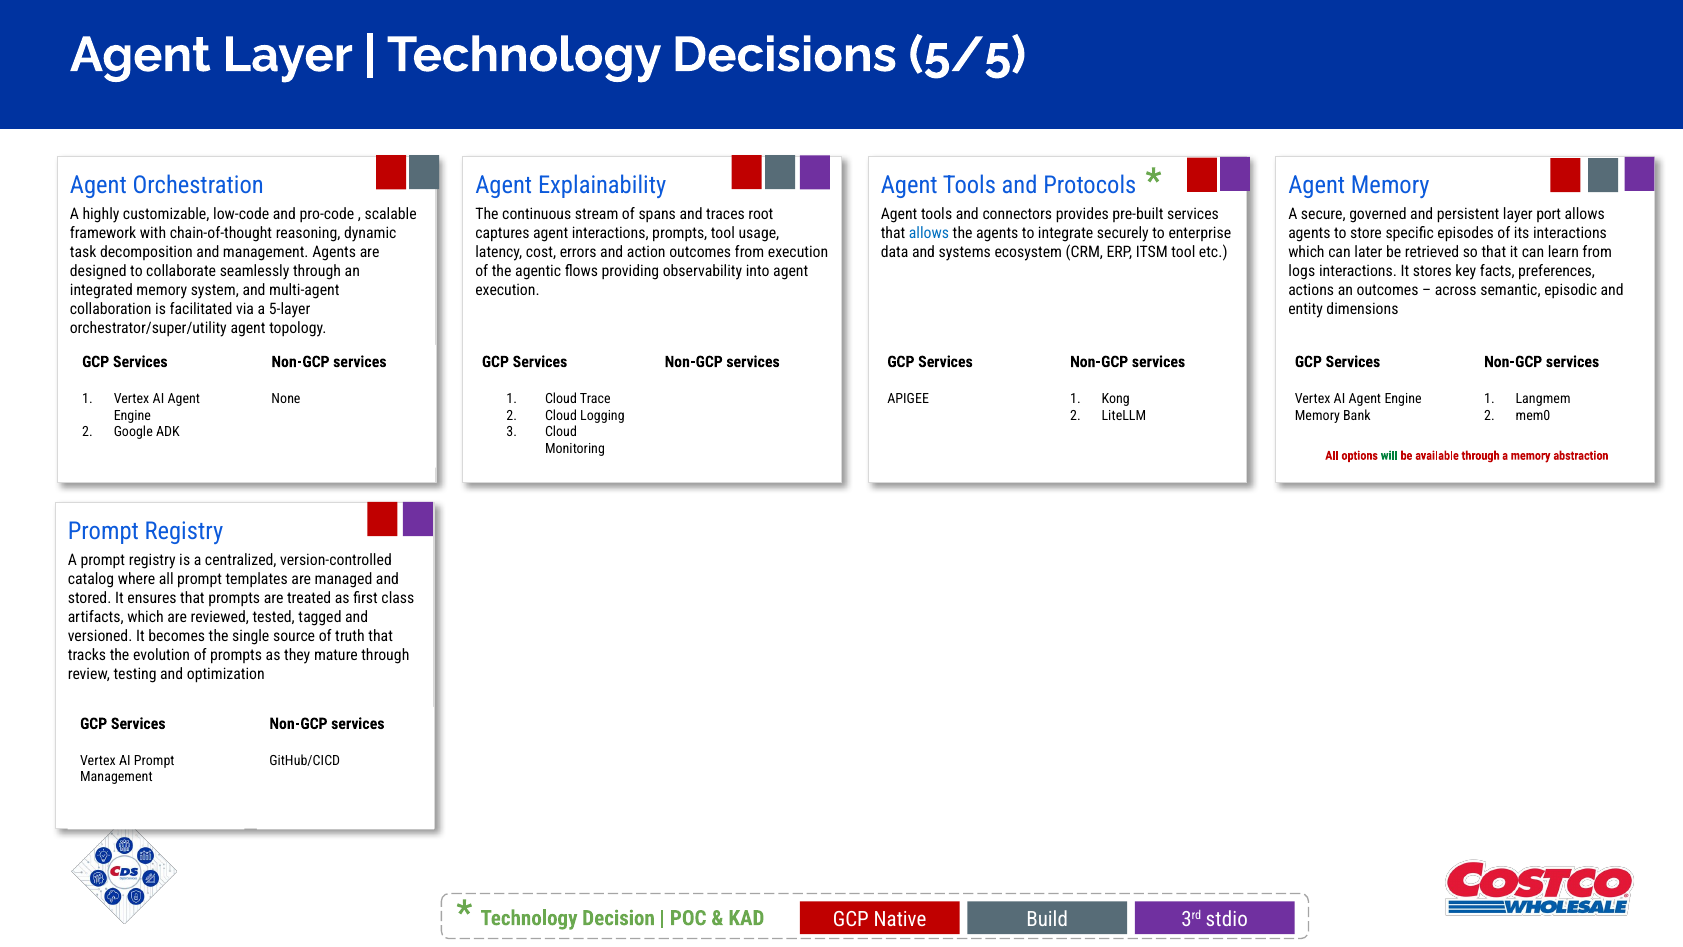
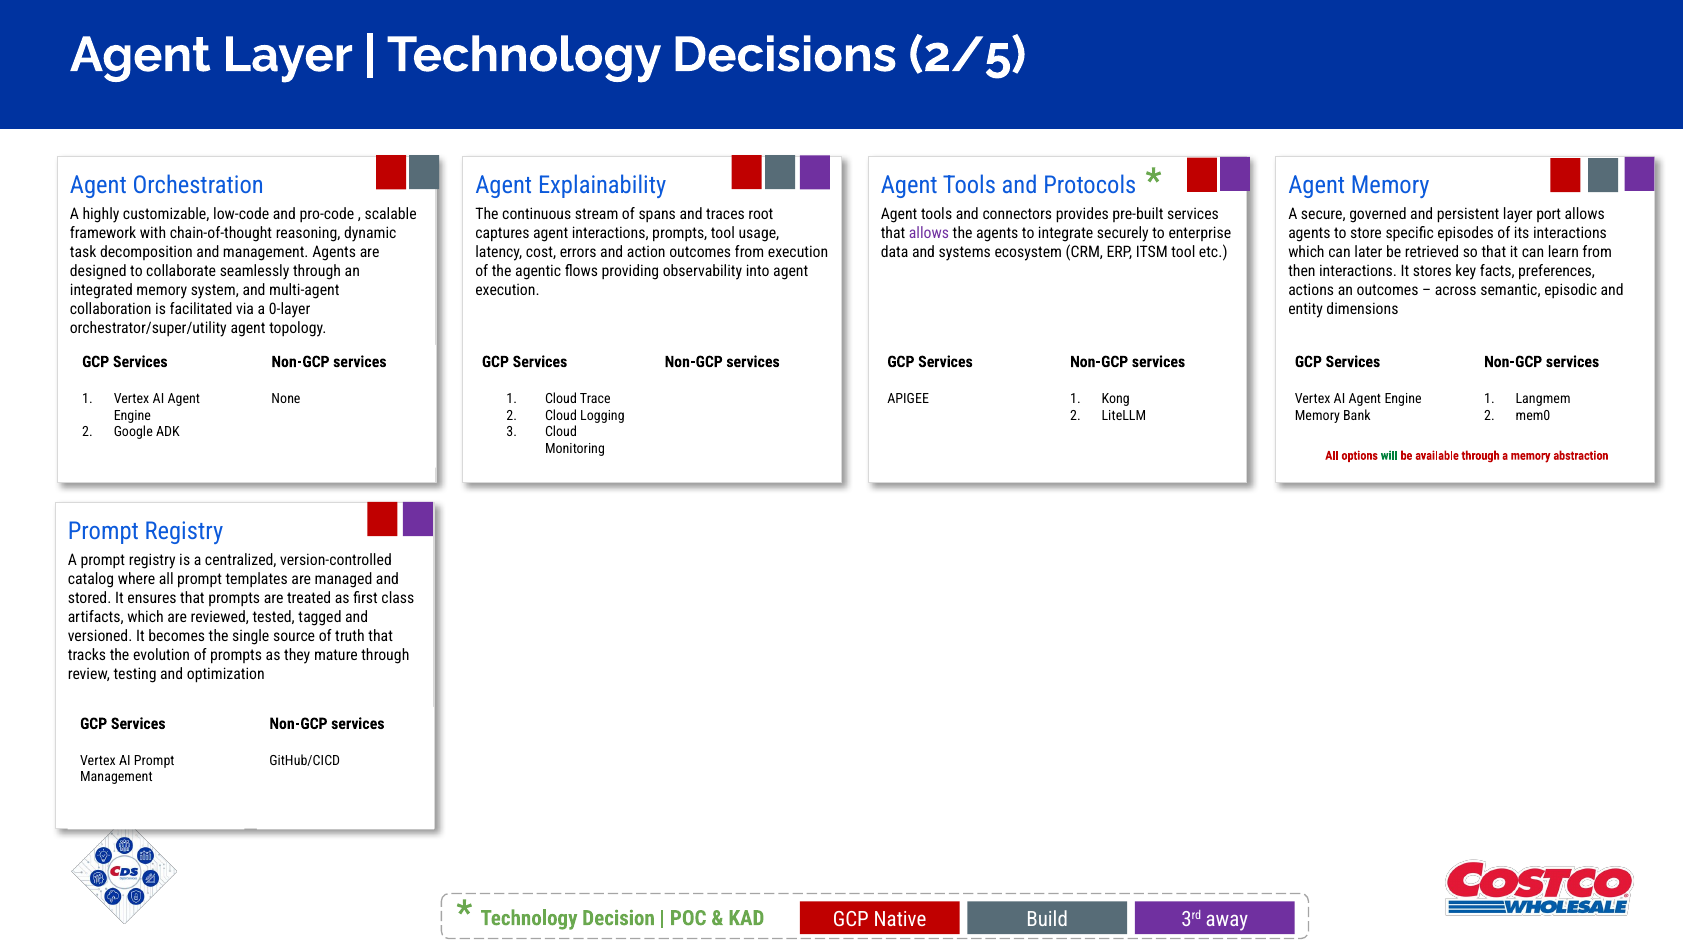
5/5: 5/5 -> 2/5 (967, 55)
allows colour: blue -> purple (929, 234)
logs: logs -> then (1302, 272)
5-layer: 5-layer -> 0-layer (290, 310)
stdio: stdio -> away (1227, 919)
